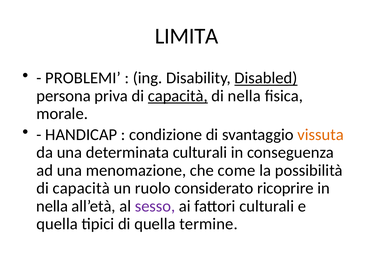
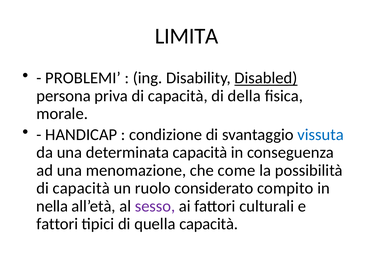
capacità underline: present -> none (178, 96)
di nella: nella -> della (244, 96)
vissuta colour: orange -> blue (321, 135)
determinata culturali: culturali -> capacità (200, 153)
ricoprire: ricoprire -> compito (285, 189)
quella: quella -> fattori (57, 225)
quella termine: termine -> capacità (209, 225)
